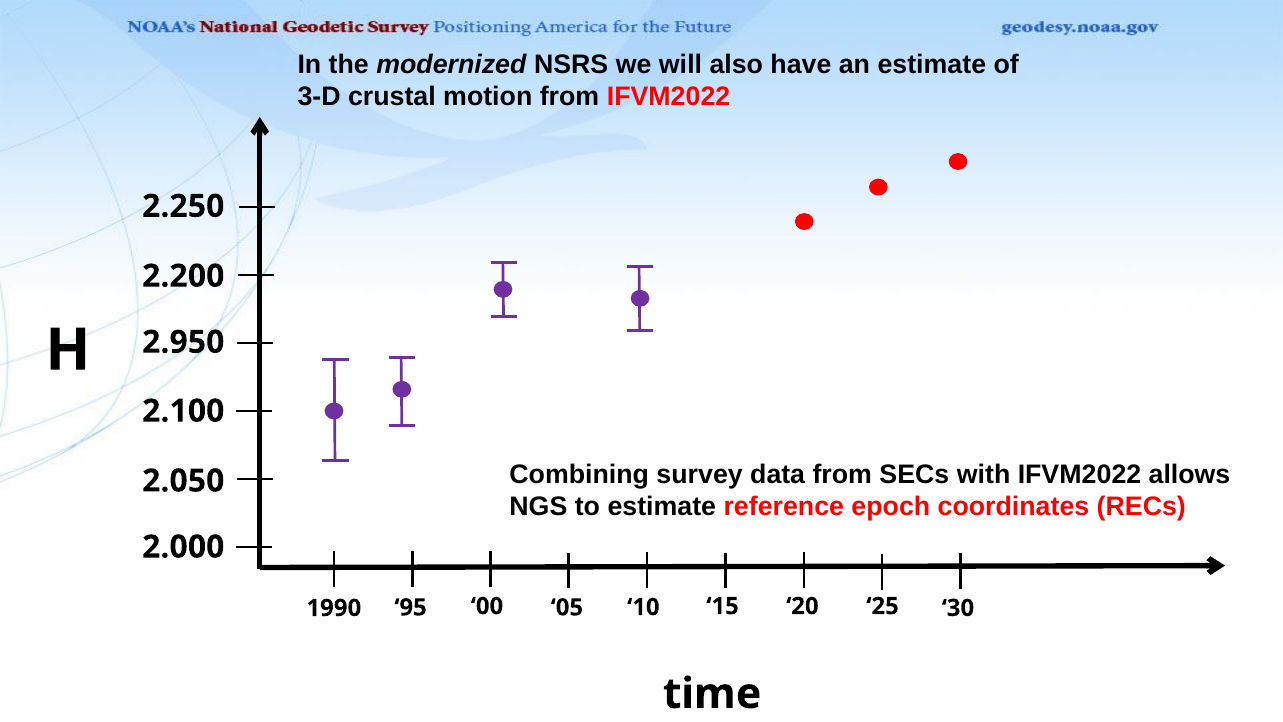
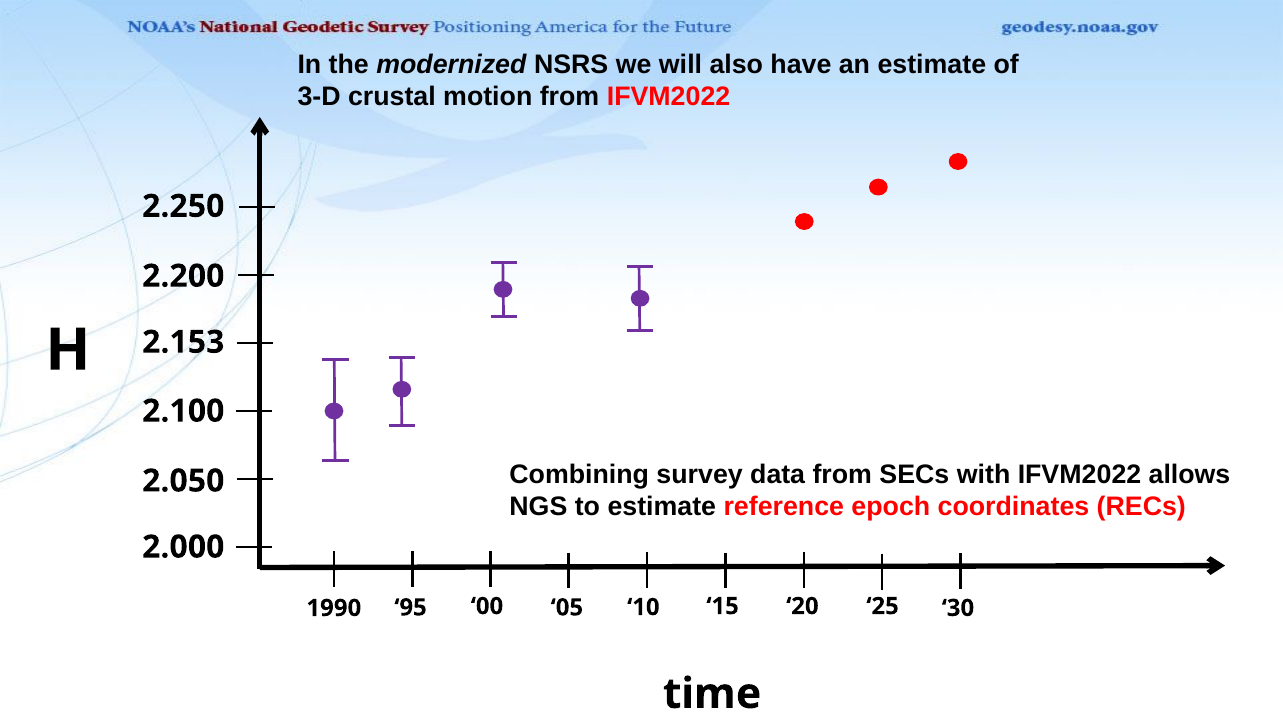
2.950: 2.950 -> 2.153 (183, 342)
